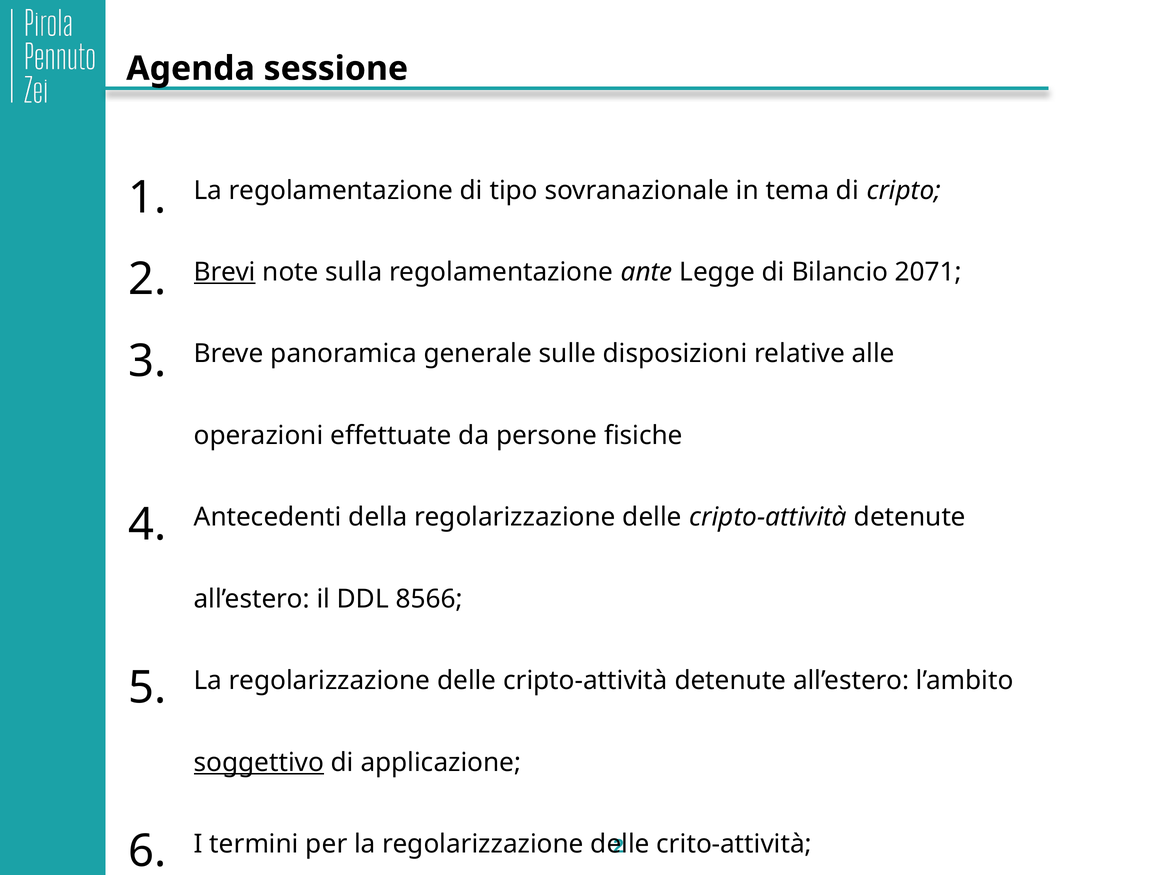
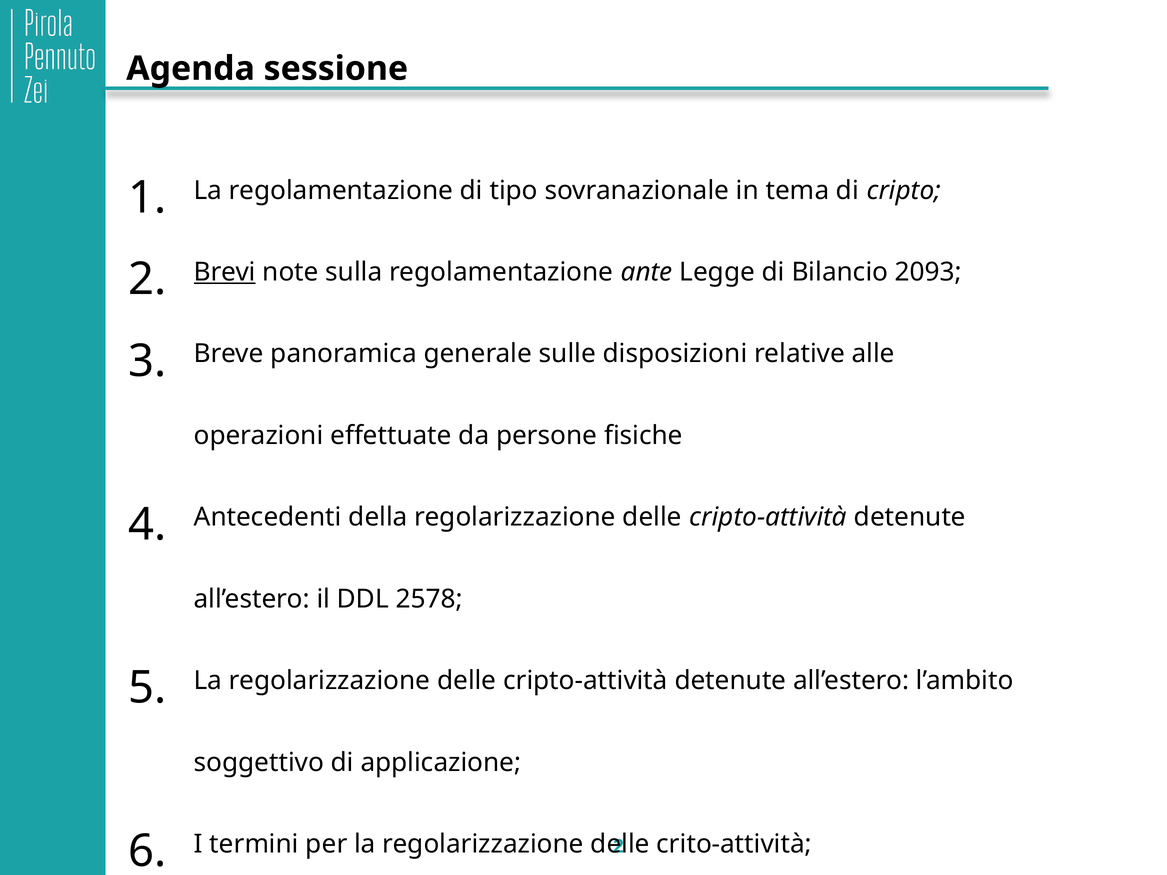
2071: 2071 -> 2093 (928, 272)
8566: 8566 -> 2578 (429, 599)
soggettivo underline: present -> none (259, 763)
